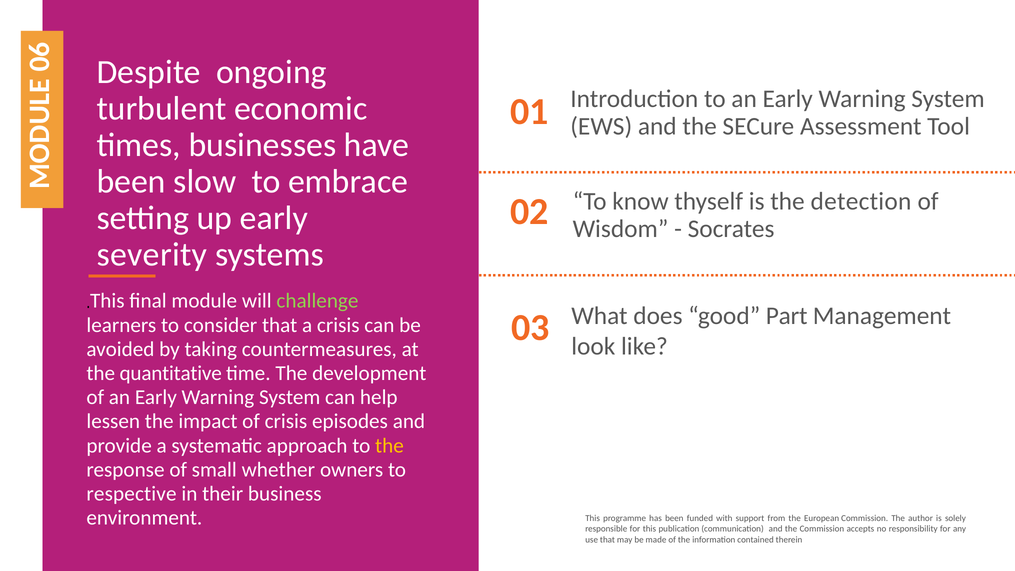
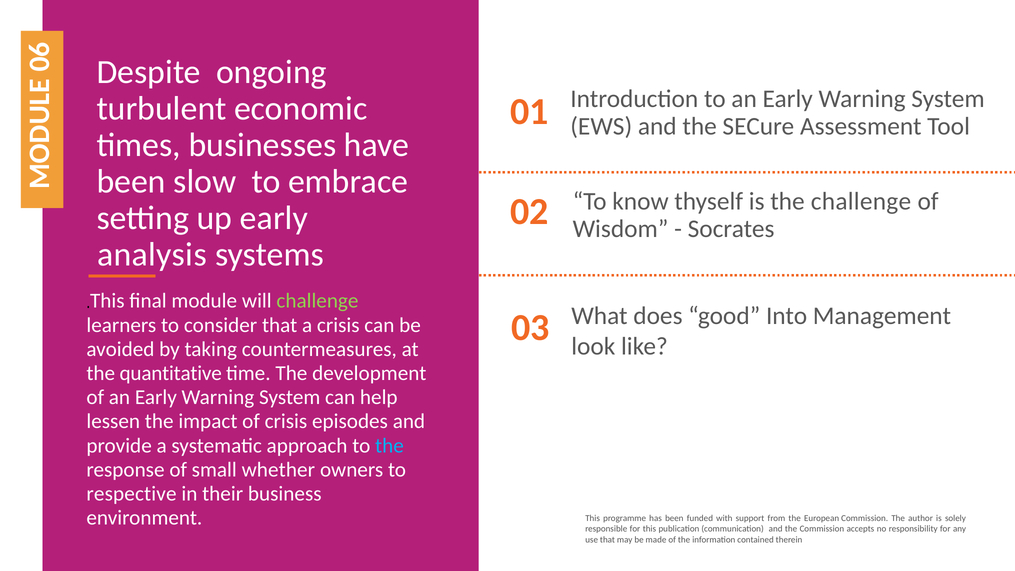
the detection: detection -> challenge (861, 201)
severity: severity -> analysis (152, 255)
Part: Part -> Into (787, 316)
the colour: yellow -> light blue (389, 445)
